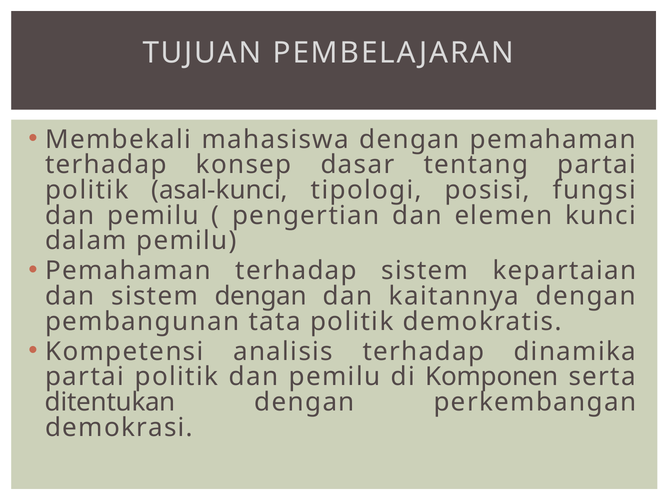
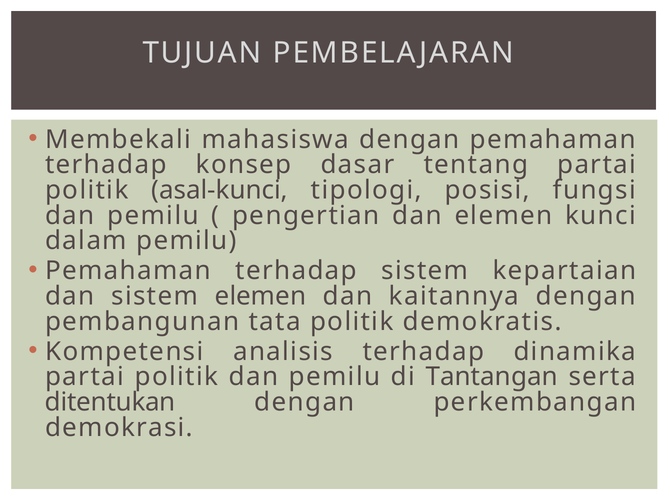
sistem dengan: dengan -> elemen (260, 296)
Komponen: Komponen -> Tantangan (492, 377)
